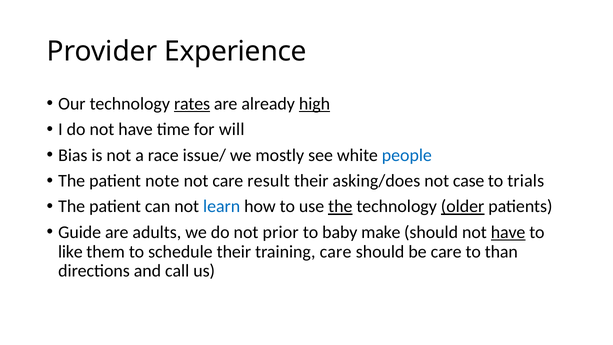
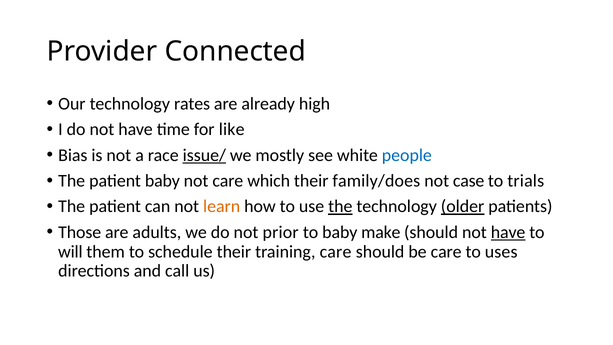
Experience: Experience -> Connected (235, 51)
rates underline: present -> none (192, 104)
high underline: present -> none (315, 104)
will: will -> like (232, 129)
issue/ underline: none -> present (204, 155)
patient note: note -> baby (162, 181)
result: result -> which (269, 181)
asking/does: asking/does -> family/does (376, 181)
learn colour: blue -> orange (222, 206)
Guide: Guide -> Those (80, 232)
like: like -> will (70, 251)
than: than -> uses (501, 251)
